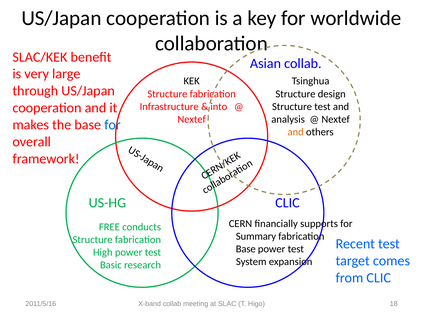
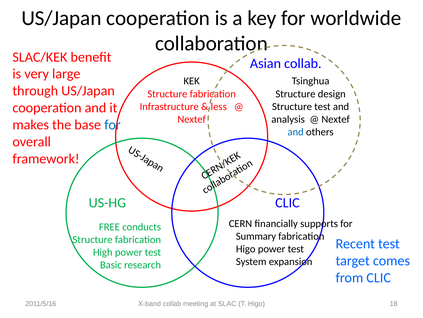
into: into -> less (219, 106)
and colour: orange -> blue (296, 132)
Base: Base -> Higo (246, 248)
